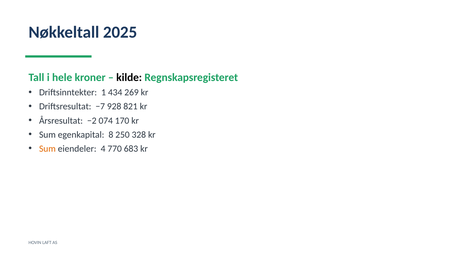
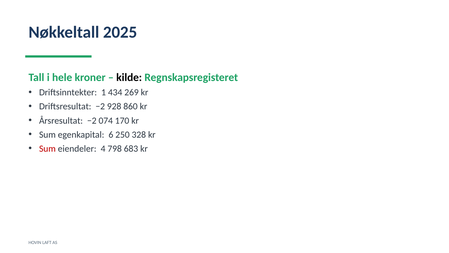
Driftsresultat −7: −7 -> −2 (100, 106)
821: 821 -> 860 (131, 106)
8: 8 -> 6 (111, 134)
Sum colour: orange -> red (47, 148)
770: 770 -> 798 (115, 148)
